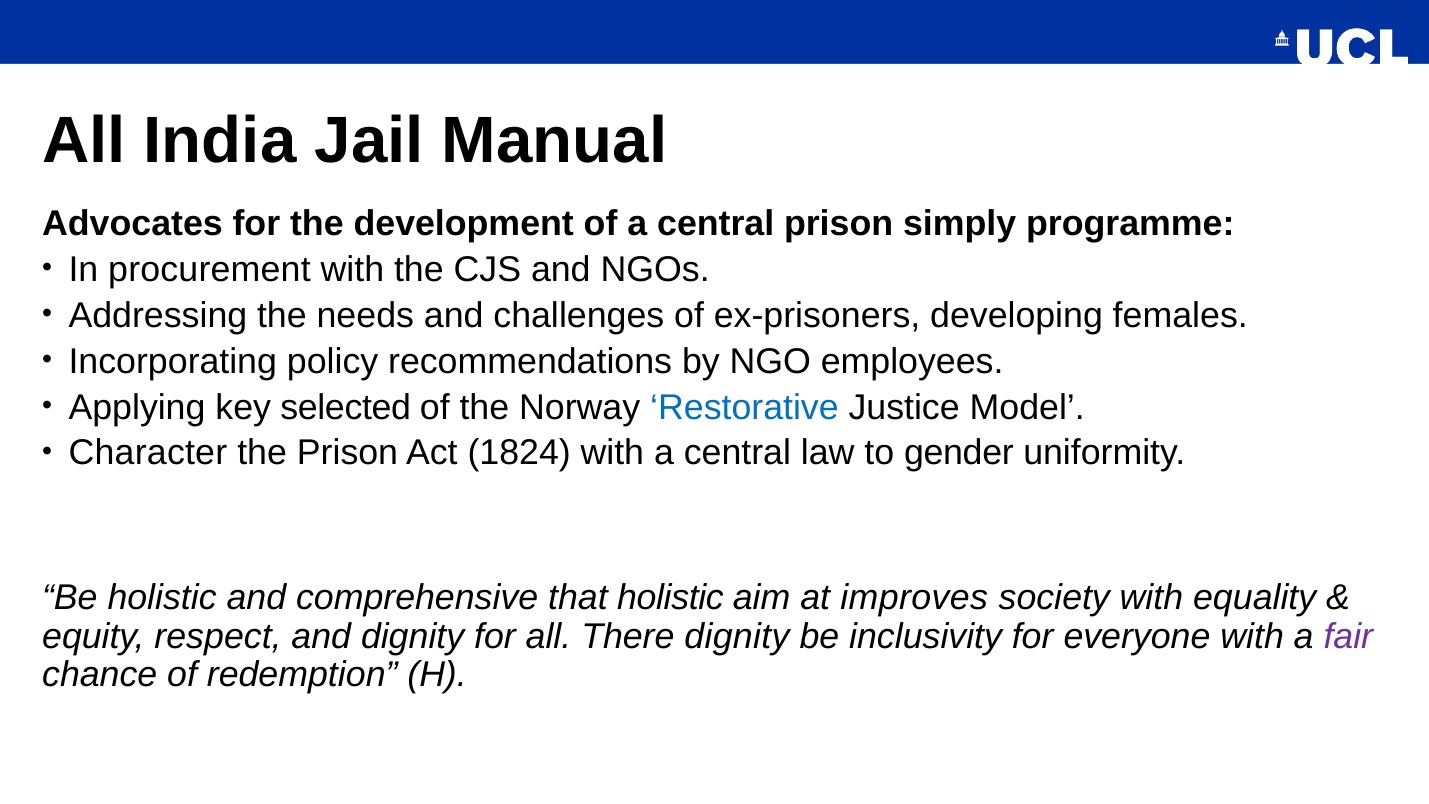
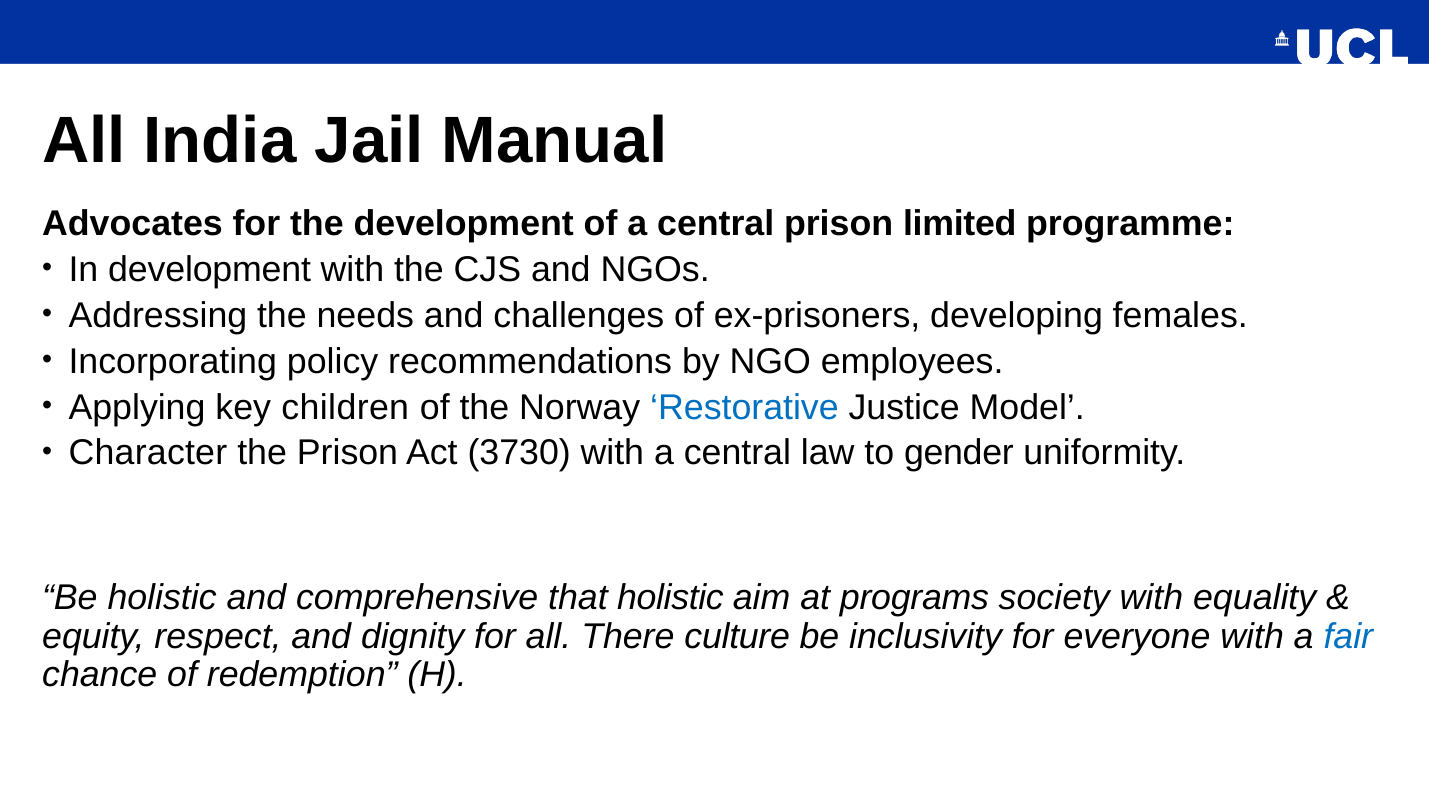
simply: simply -> limited (960, 224)
In procurement: procurement -> development (210, 270)
selected: selected -> children (345, 407)
1824: 1824 -> 3730 (519, 453)
improves: improves -> programs (914, 598)
There dignity: dignity -> culture (737, 636)
fair colour: purple -> blue (1348, 636)
